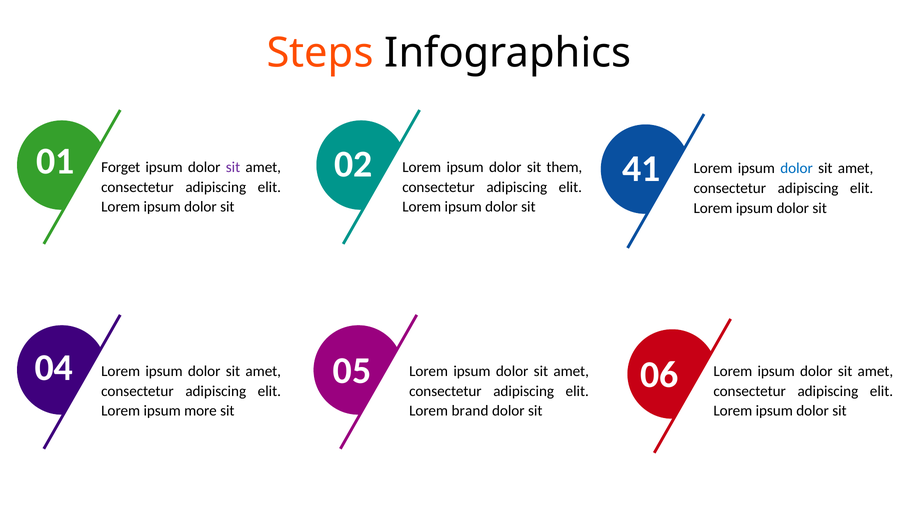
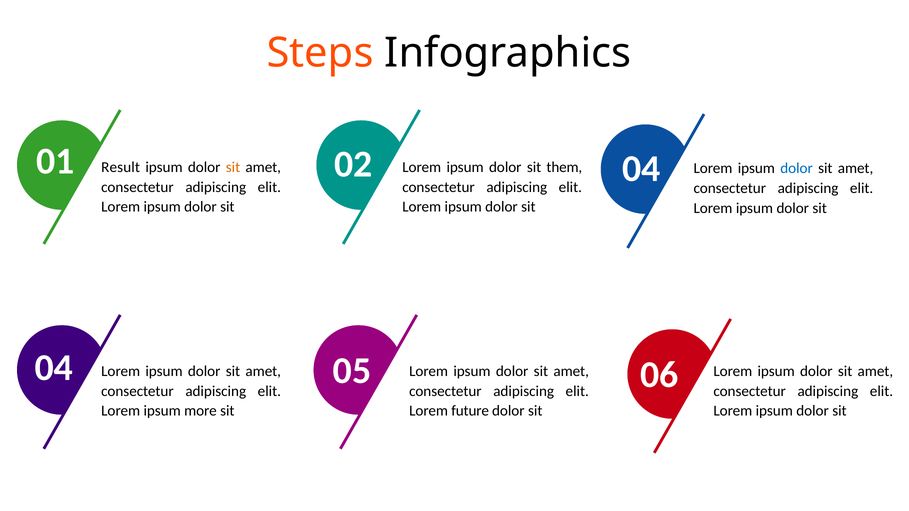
02 41: 41 -> 04 (641, 169)
Forget: Forget -> Result (121, 167)
sit colour: purple -> orange (233, 167)
brand: brand -> future (470, 411)
